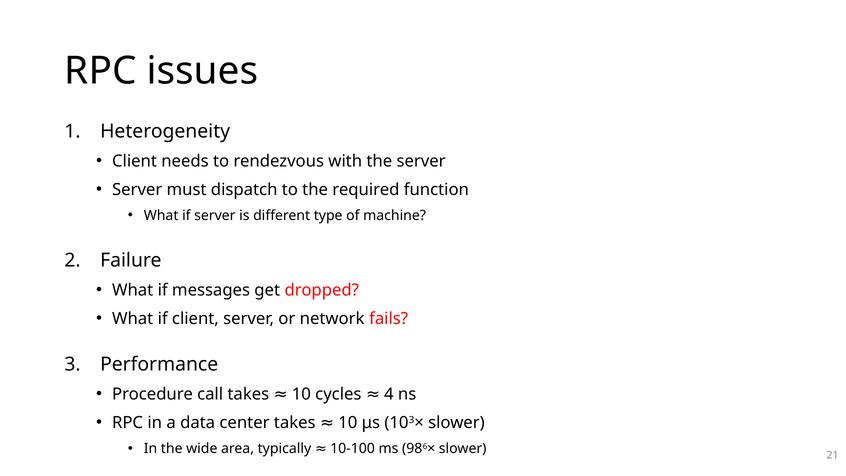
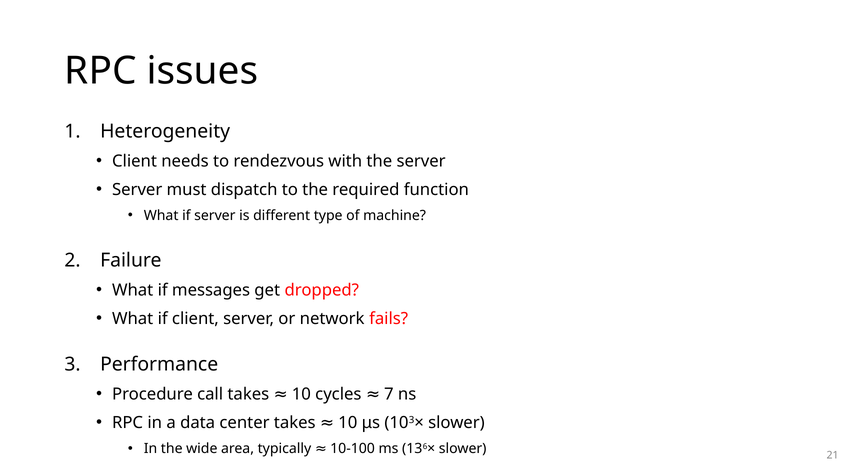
4: 4 -> 7 (389, 394)
98: 98 -> 13 (412, 449)
